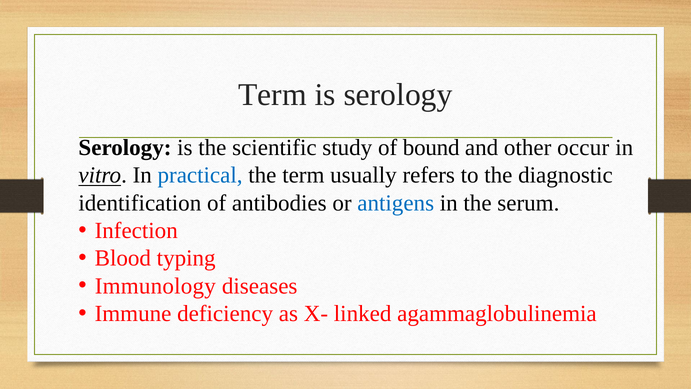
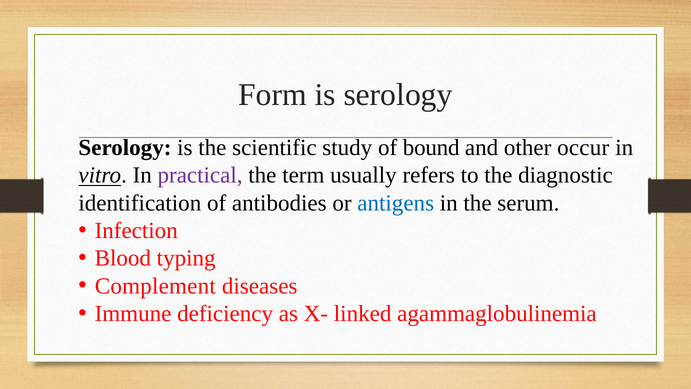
Term: Term -> Form (272, 95)
practical colour: blue -> purple (200, 175)
Immunology: Immunology -> Complement (155, 286)
